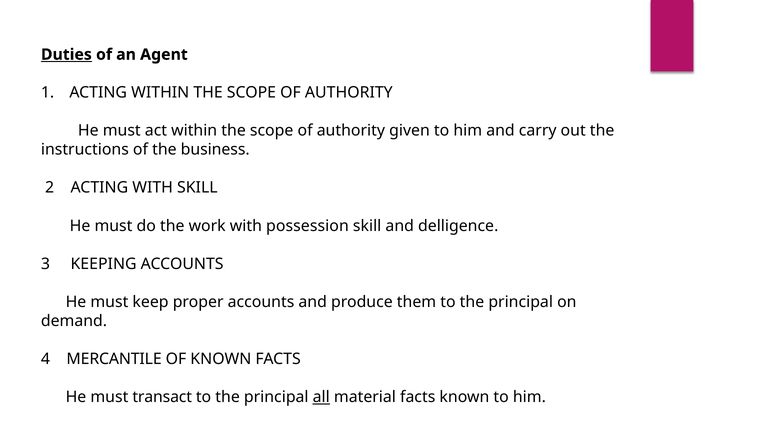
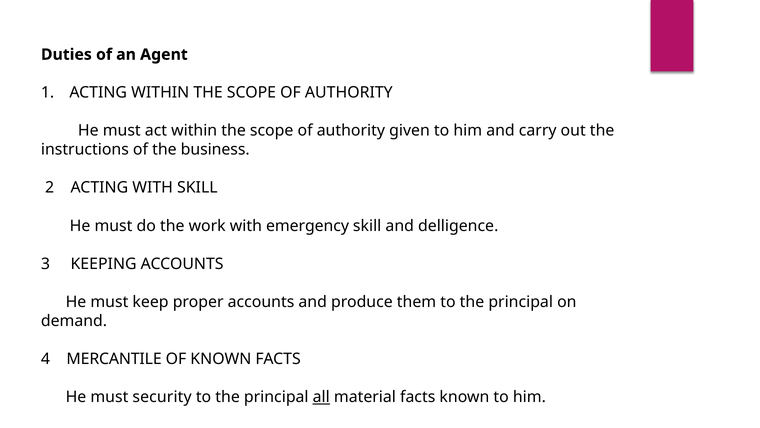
Duties underline: present -> none (66, 54)
possession: possession -> emergency (308, 226)
transact: transact -> security (162, 397)
